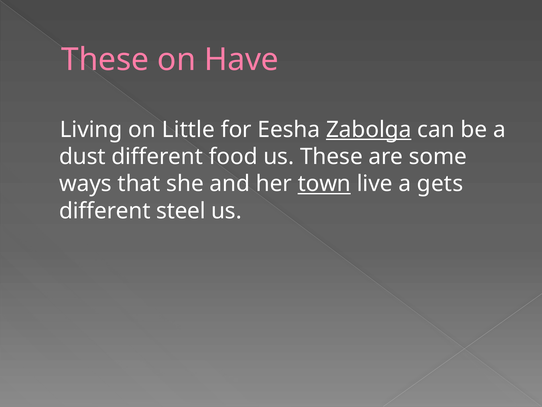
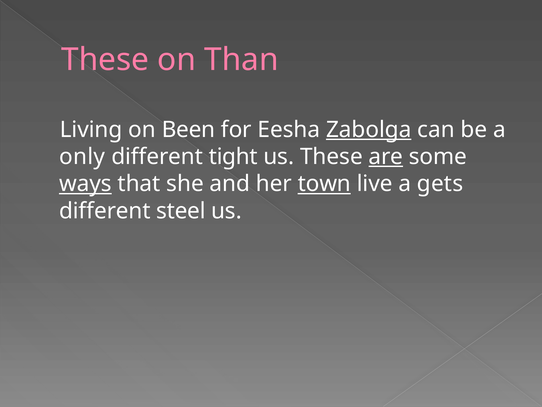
Have: Have -> Than (241, 60)
Little: Little -> Been (189, 129)
dust: dust -> only (82, 156)
food: food -> tight (233, 156)
are underline: none -> present (386, 156)
ways underline: none -> present (85, 184)
